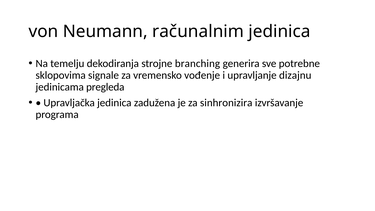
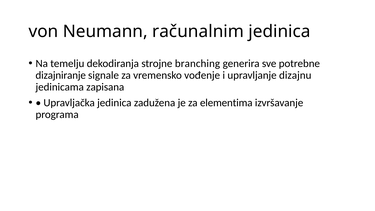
sklopovima: sklopovima -> dizajniranje (61, 75)
pregleda: pregleda -> zapisana (105, 87)
sinhronizira: sinhronizira -> elementima (226, 103)
